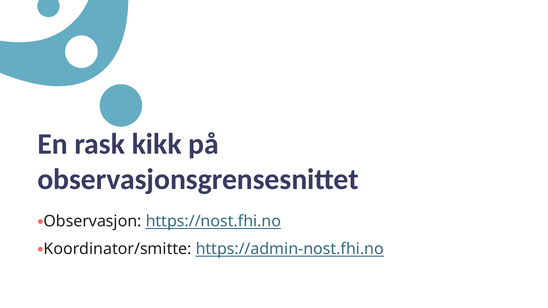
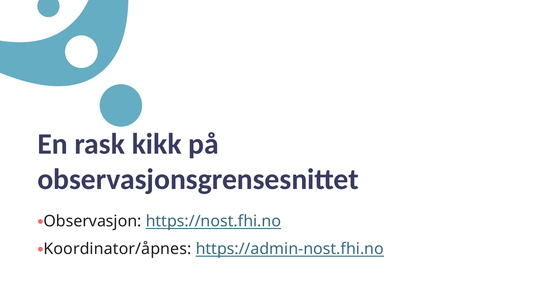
Koordinator/smitte: Koordinator/smitte -> Koordinator/åpnes (117, 249)
